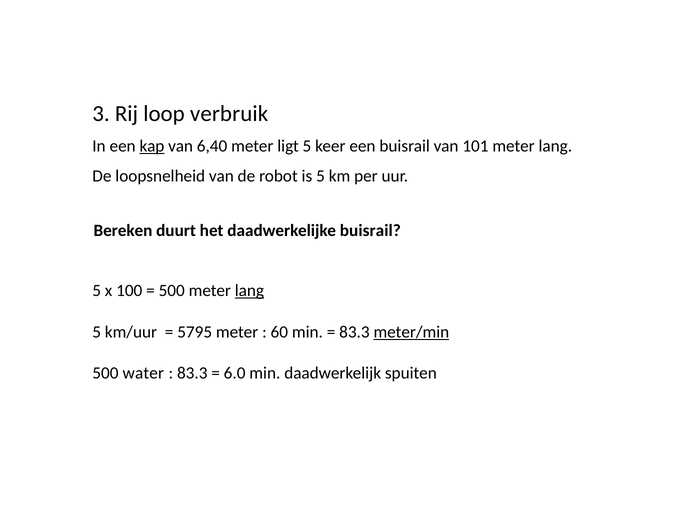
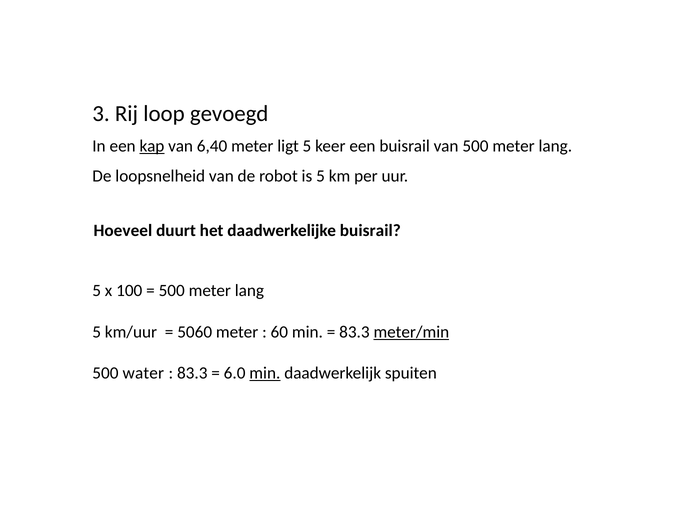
verbruik: verbruik -> gevoegd (229, 114)
van 101: 101 -> 500 (475, 146)
Bereken: Bereken -> Hoeveel (123, 230)
lang underline: present -> none (249, 291)
5795: 5795 -> 5060 (195, 332)
min underline: none -> present (265, 373)
